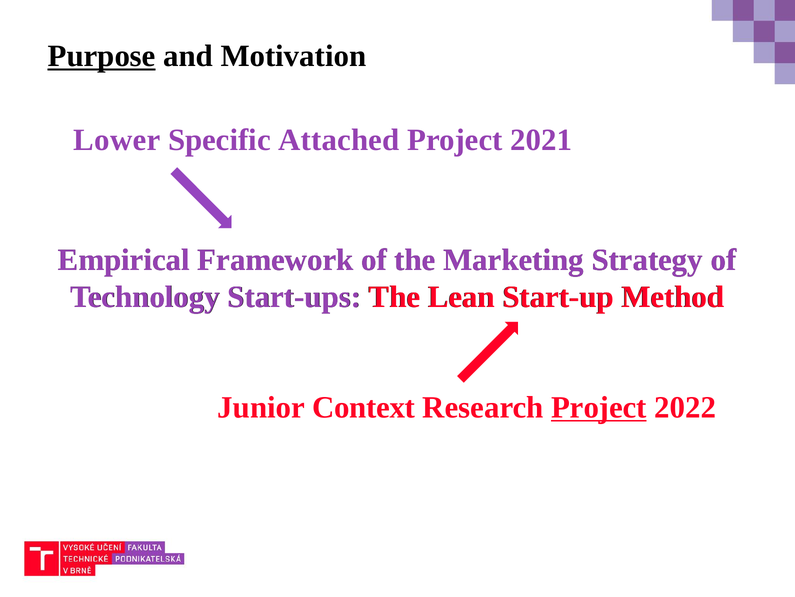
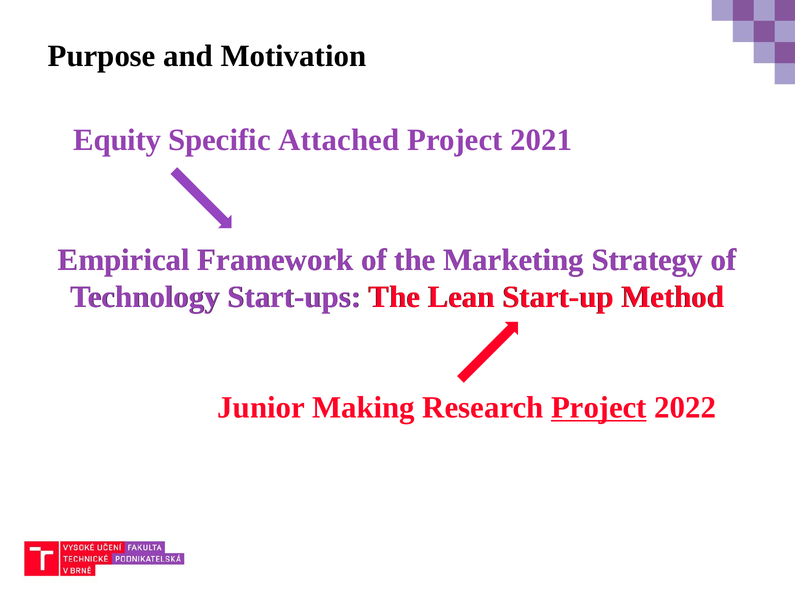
Purpose underline: present -> none (102, 56)
Lower: Lower -> Equity (117, 140)
Context: Context -> Making (363, 407)
